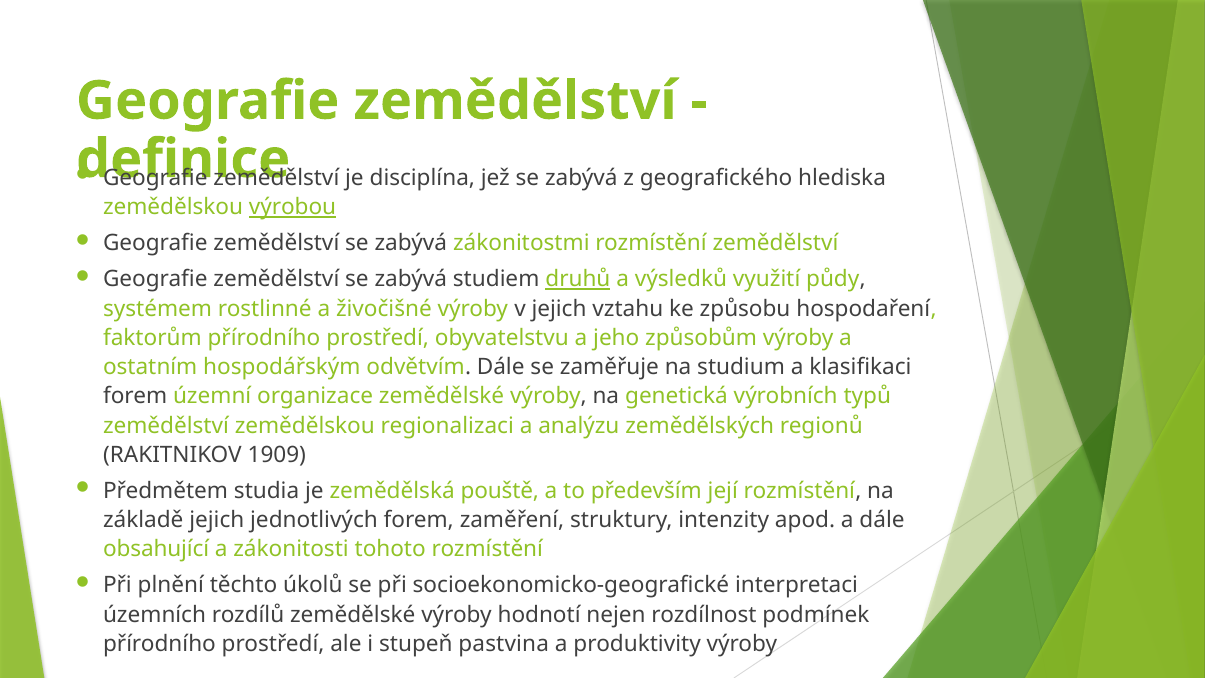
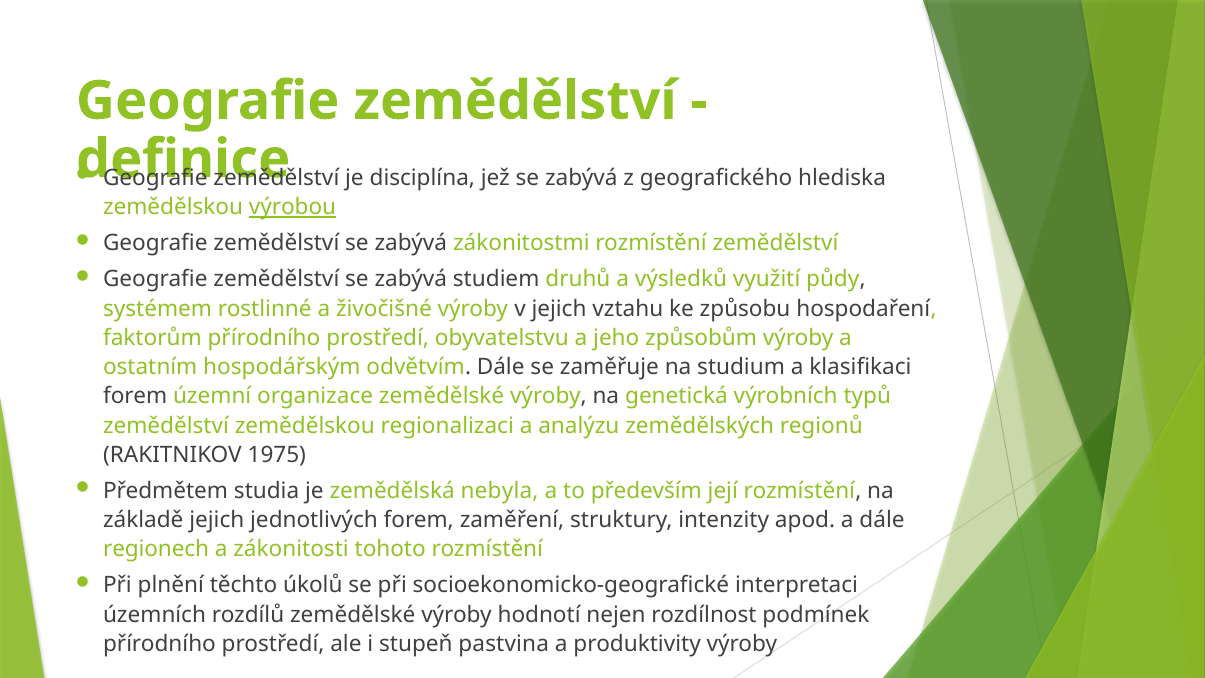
druhů underline: present -> none (578, 279)
1909: 1909 -> 1975 (277, 455)
pouště: pouště -> nebyla (500, 491)
obsahující: obsahující -> regionech (156, 549)
